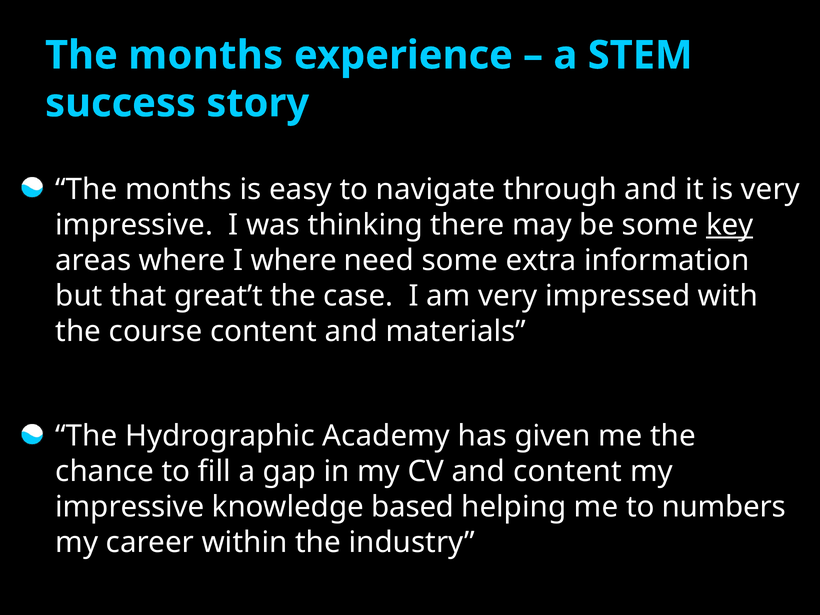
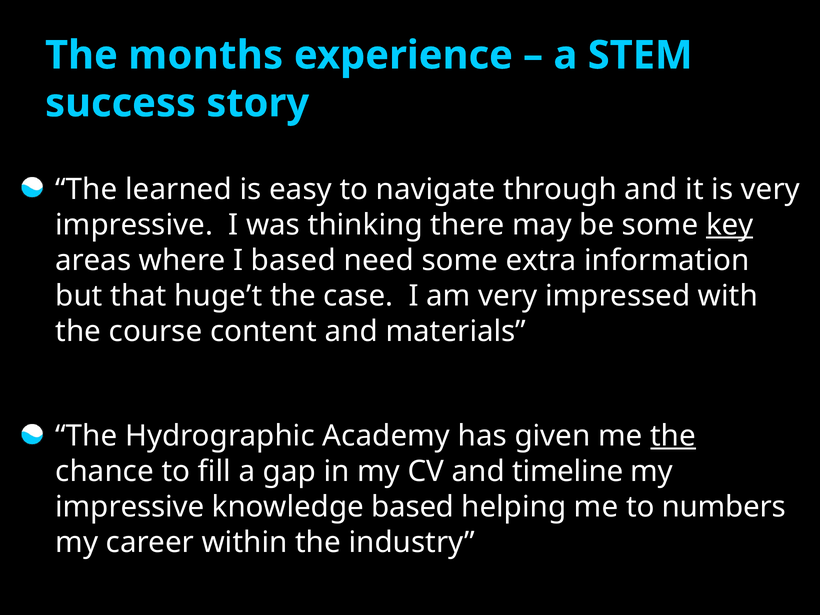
months: months -> learned (178, 189)
I where: where -> based (293, 260)
great’t: great’t -> huge’t (218, 296)
the underline: none -> present (673, 436)
and content: content -> timeline (568, 471)
